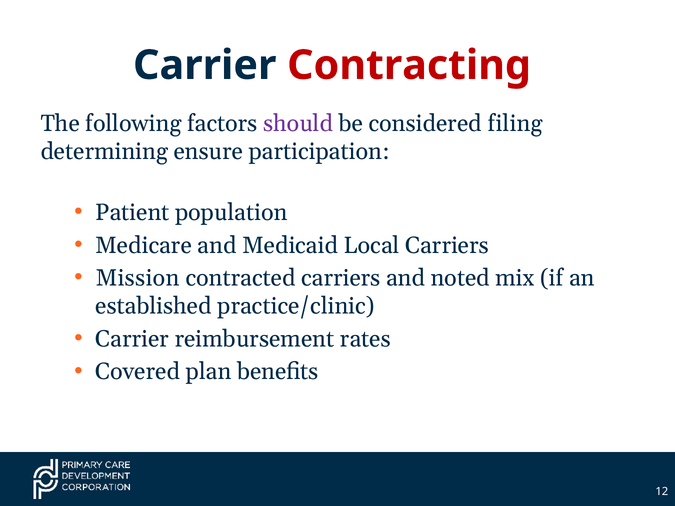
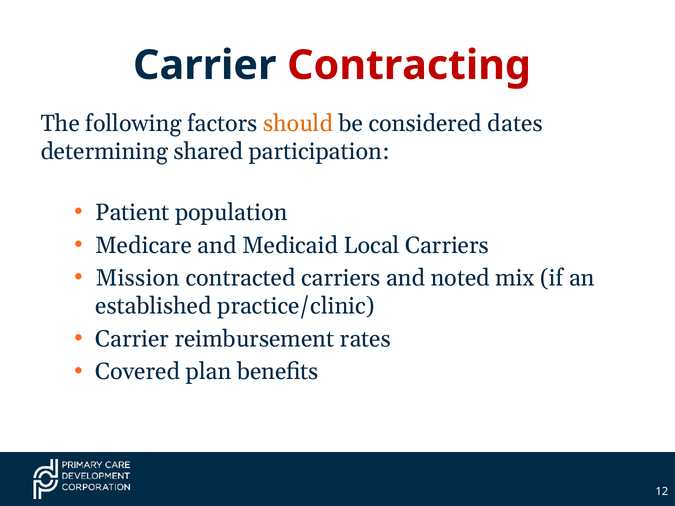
should colour: purple -> orange (298, 124)
filing: filing -> dates (515, 124)
ensure: ensure -> shared (208, 152)
